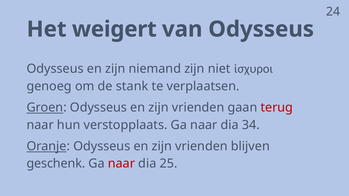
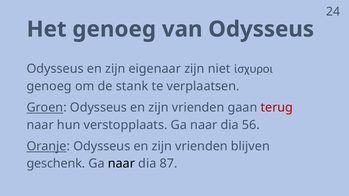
Het weigert: weigert -> genoeg (114, 29)
niemand: niemand -> eigenaar (155, 69)
34: 34 -> 56 (251, 125)
naar colour: red -> black (121, 164)
25: 25 -> 87 (168, 164)
